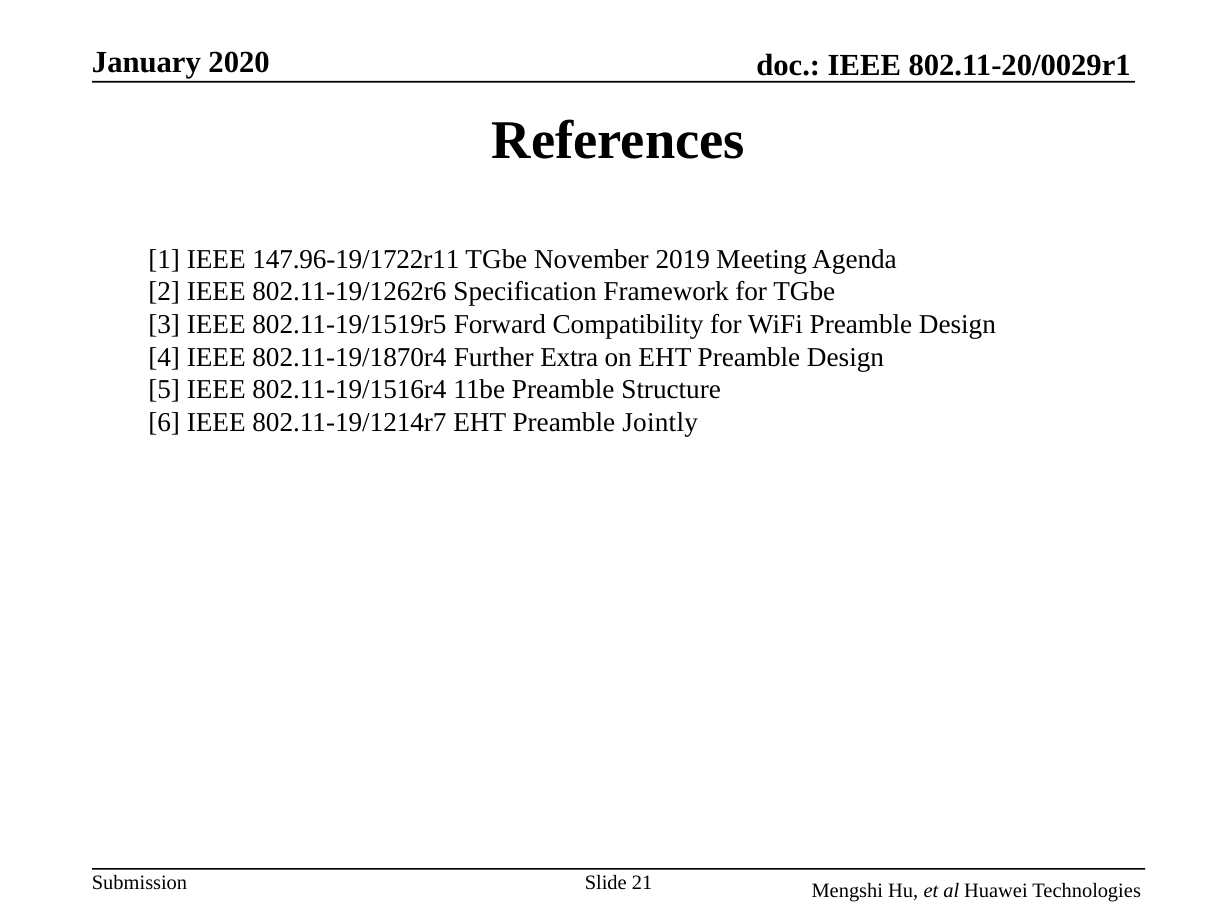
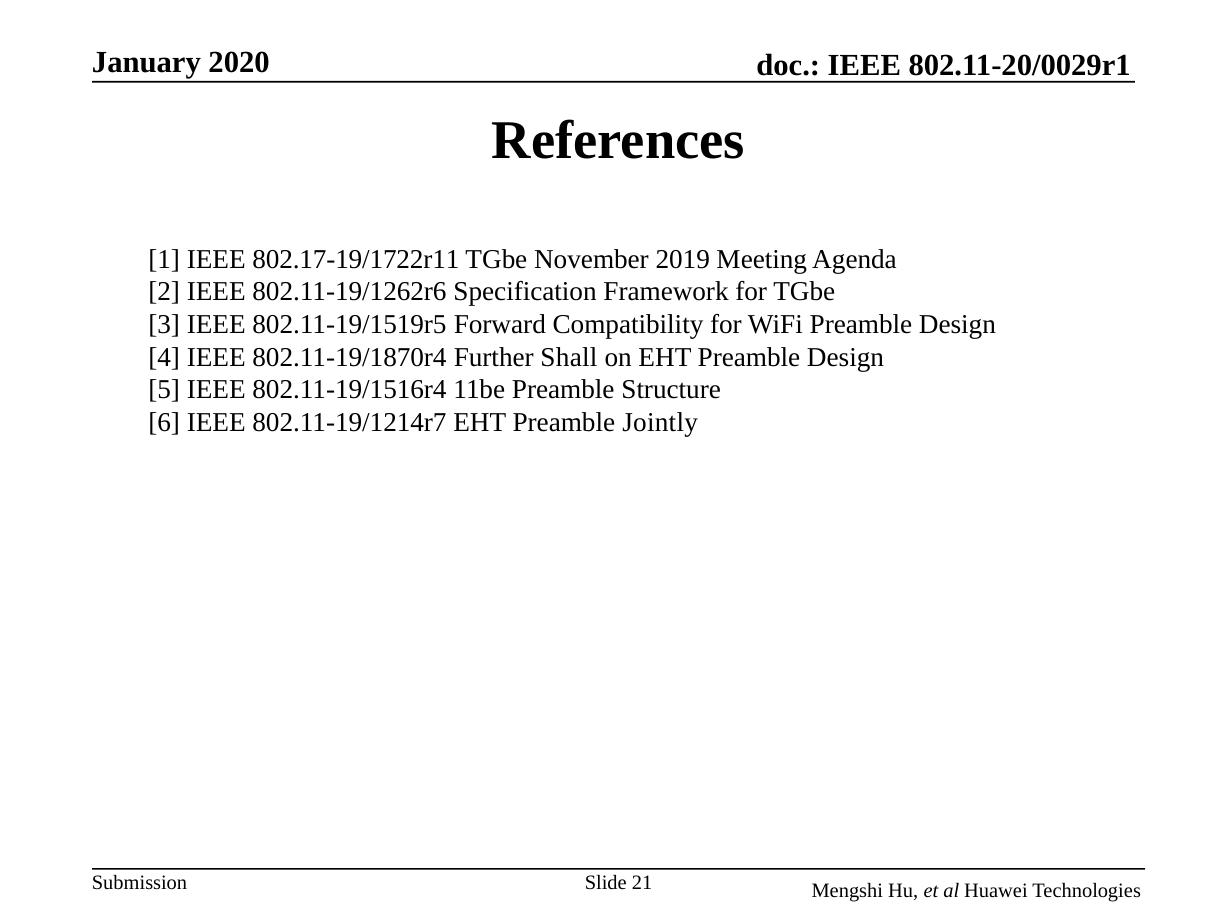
147.96-19/1722r11: 147.96-19/1722r11 -> 802.17-19/1722r11 (356, 259)
Extra: Extra -> Shall (569, 357)
